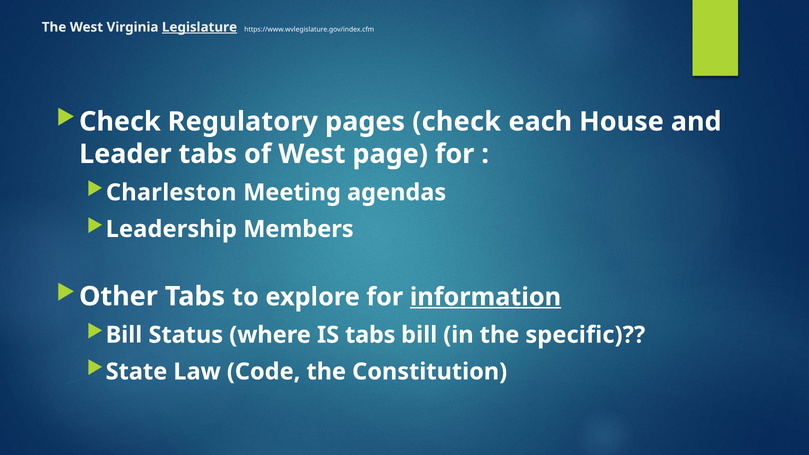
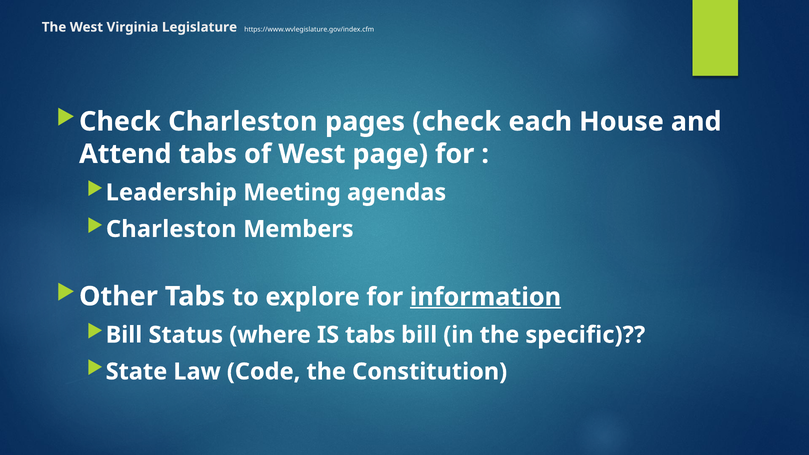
Legislature underline: present -> none (200, 27)
Check Regulatory: Regulatory -> Charleston (243, 122)
Leader: Leader -> Attend (125, 154)
Charleston: Charleston -> Leadership (171, 193)
Leadership: Leadership -> Charleston (171, 229)
